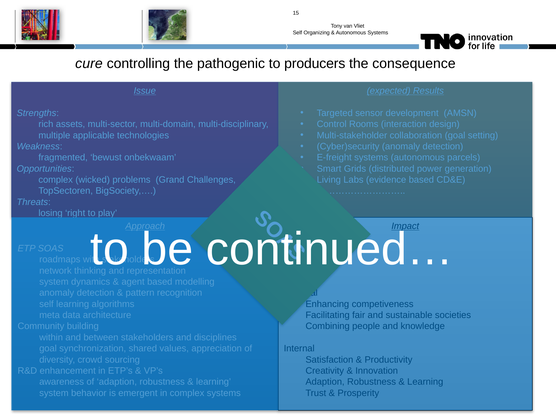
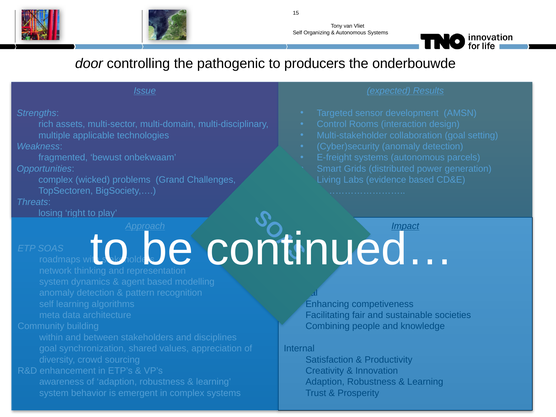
cure: cure -> door (89, 64)
consequence: consequence -> onderbouwde (414, 64)
